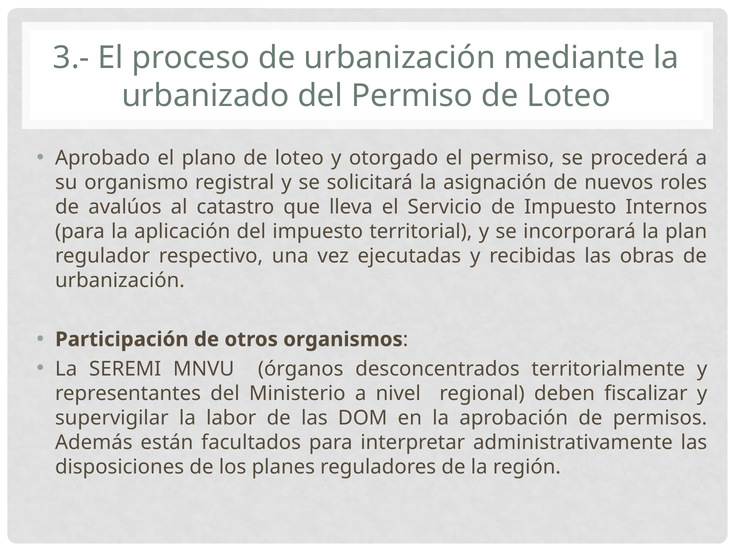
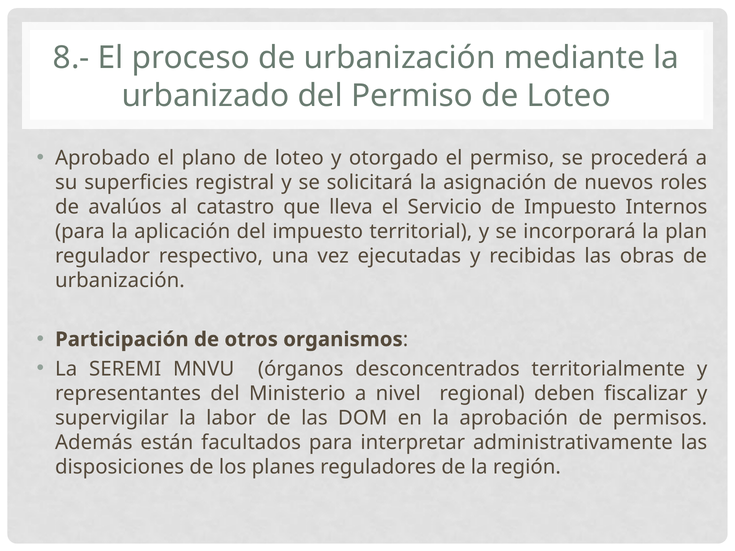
3.-: 3.- -> 8.- (71, 58)
organismo: organismo -> superficies (136, 183)
